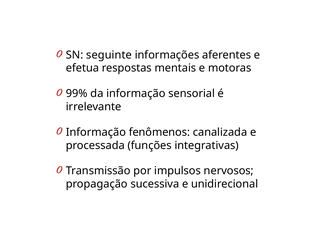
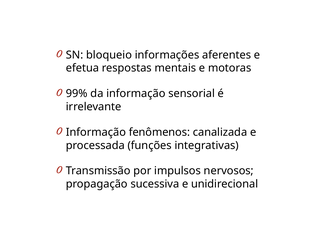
seguinte: seguinte -> bloqueio (109, 55)
